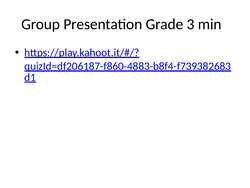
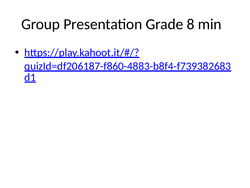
3: 3 -> 8 (191, 24)
